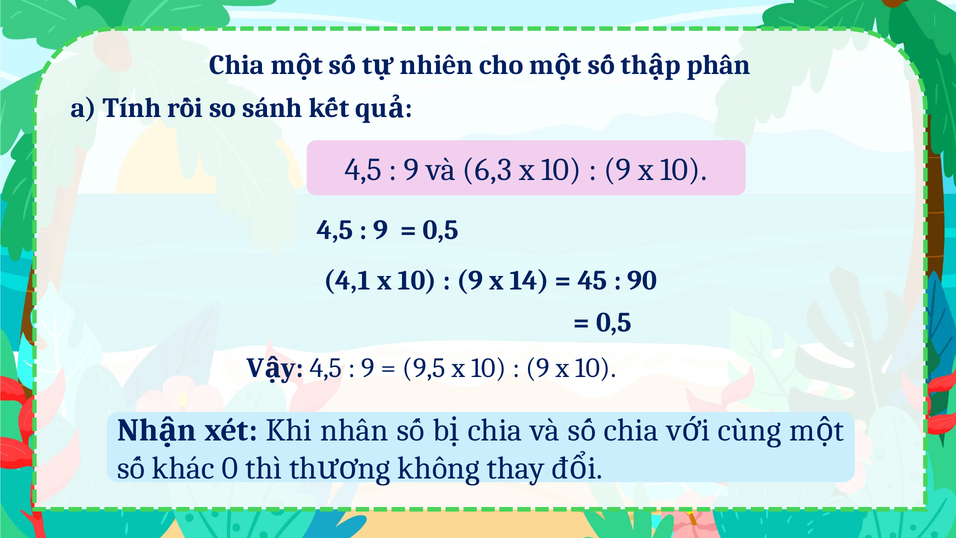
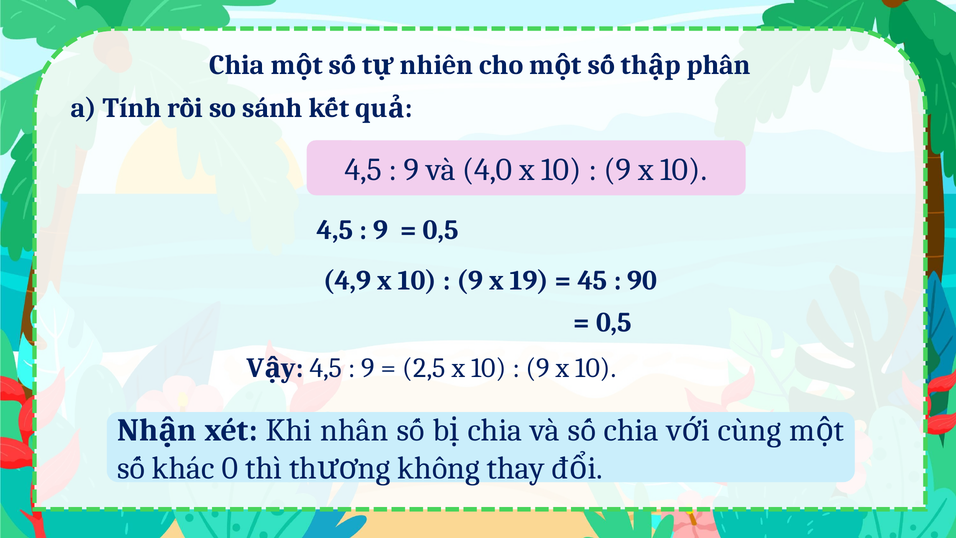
6,3: 6,3 -> 4,0 (487, 170)
4,1: 4,1 -> 4,9 (347, 280)
14: 14 -> 19 (529, 280)
9,5: 9,5 -> 2,5 (424, 368)
